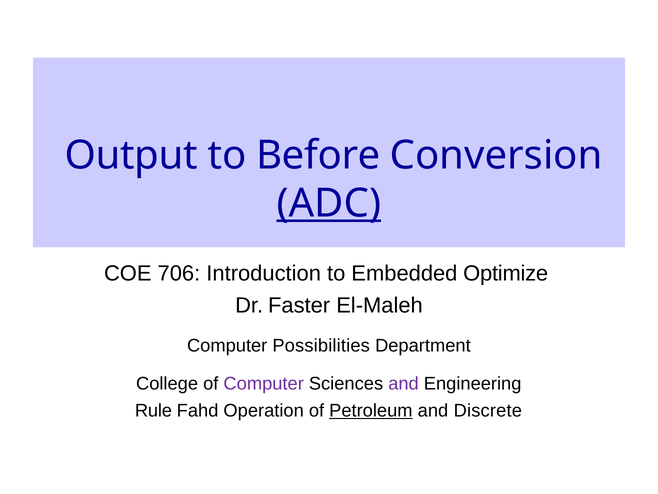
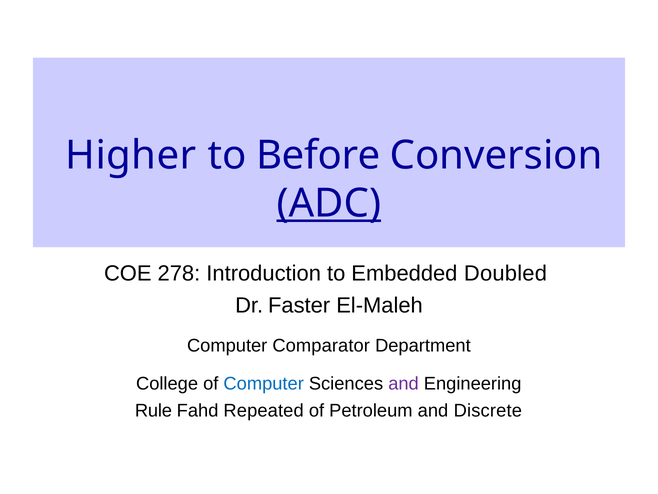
Output: Output -> Higher (131, 155)
706: 706 -> 278 (179, 273)
Optimize: Optimize -> Doubled (505, 273)
Possibilities: Possibilities -> Comparator (321, 345)
Computer colour: purple -> blue (264, 383)
Operation: Operation -> Repeated (264, 410)
Petroleum underline: present -> none (371, 410)
